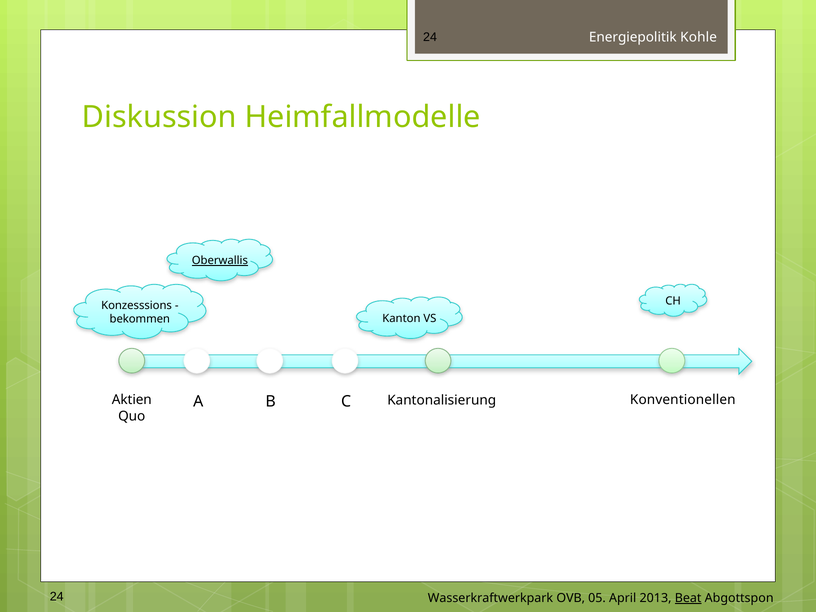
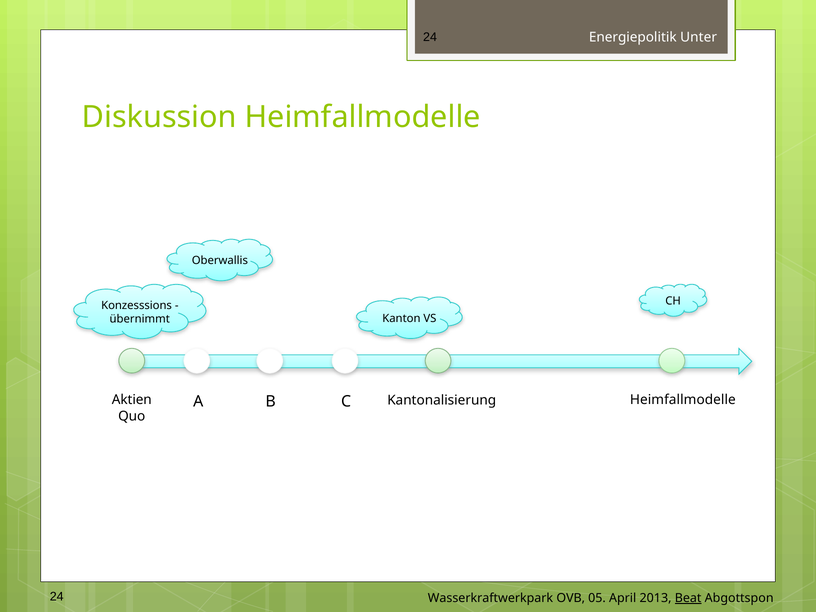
Kohle: Kohle -> Unter (699, 37)
Oberwallis underline: present -> none (220, 261)
bekommen: bekommen -> übernimmt (140, 319)
Kantonalisierung Konventionellen: Konventionellen -> Heimfallmodelle (683, 400)
